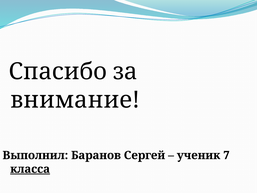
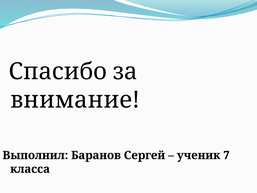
класса underline: present -> none (30, 169)
